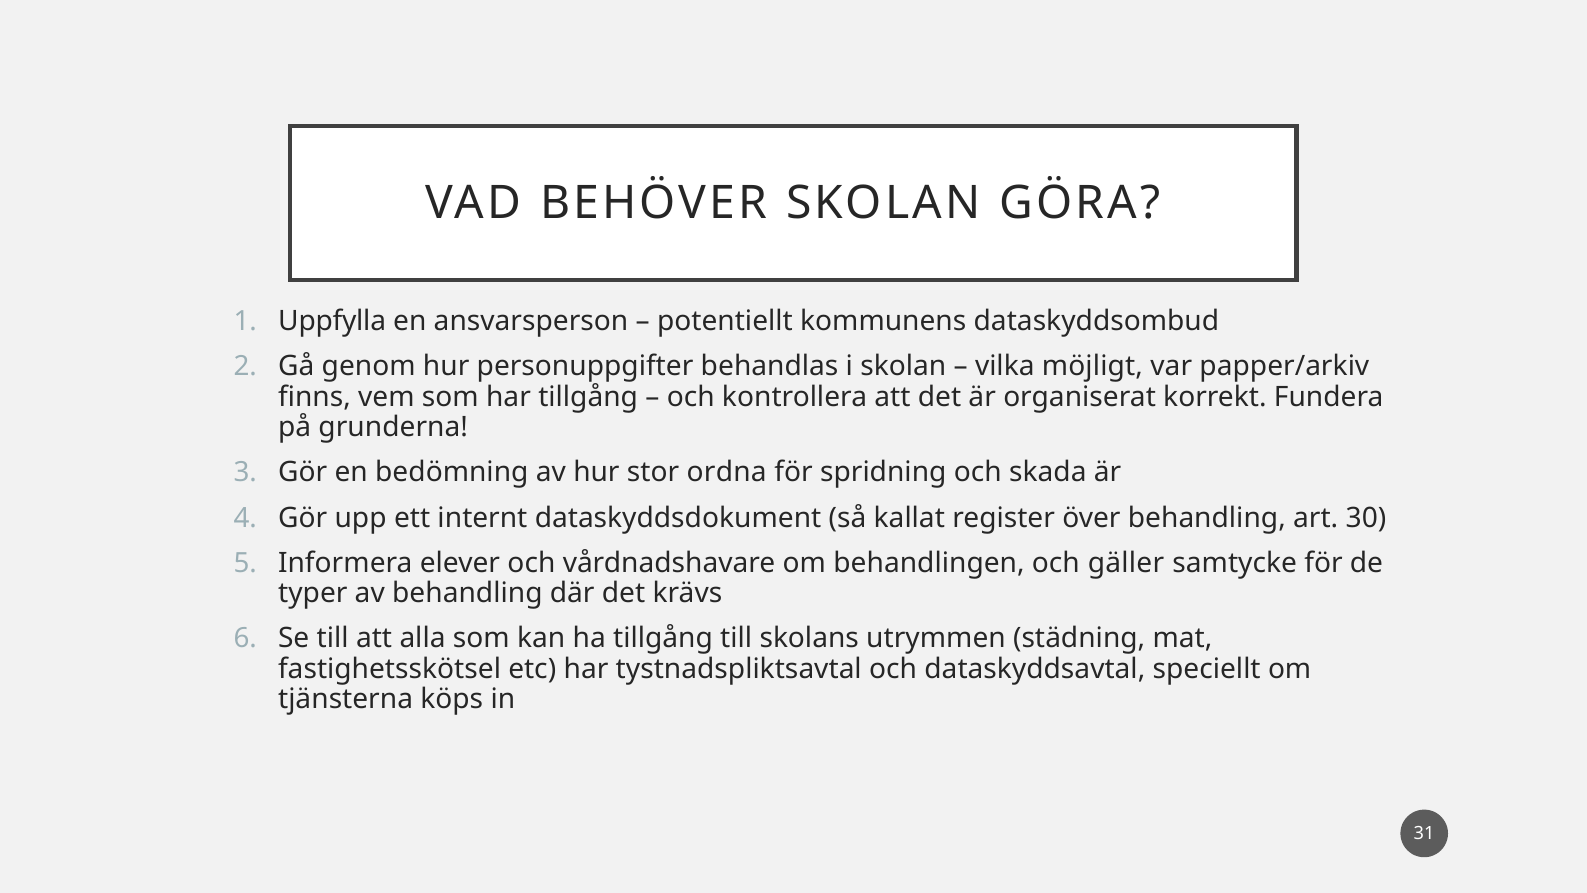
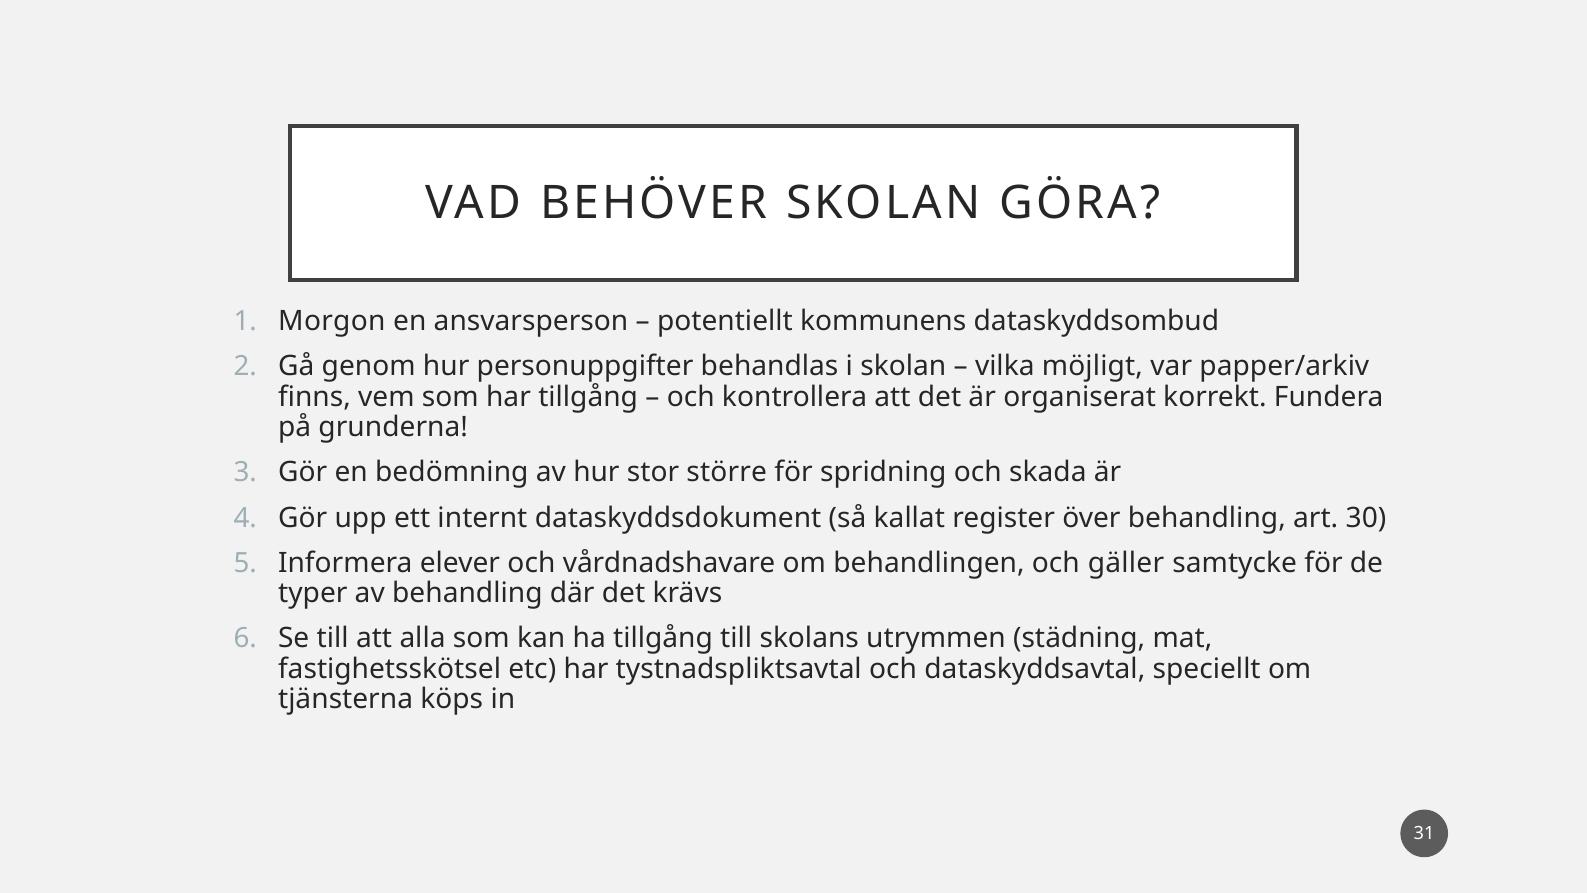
Uppfylla: Uppfylla -> Morgon (332, 321)
ordna: ordna -> större (727, 472)
